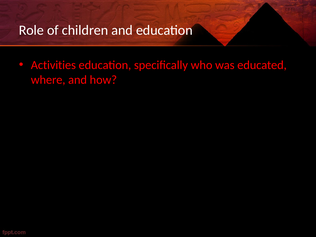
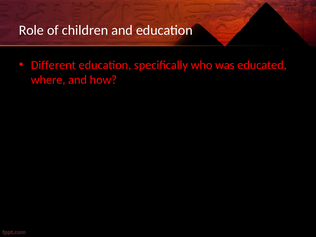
Activities: Activities -> Different (53, 65)
